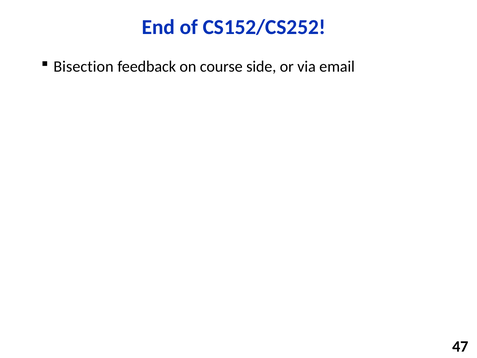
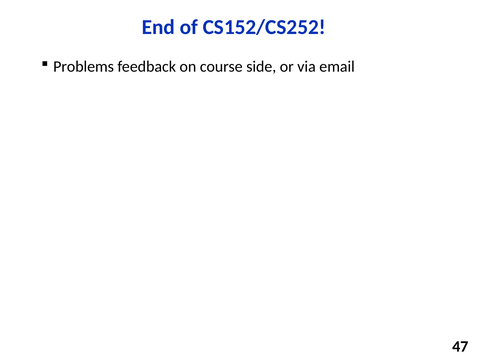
Bisection: Bisection -> Problems (84, 67)
